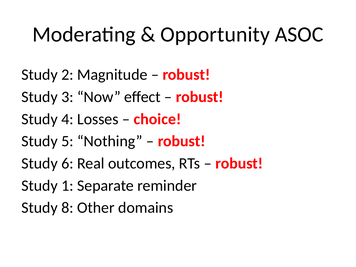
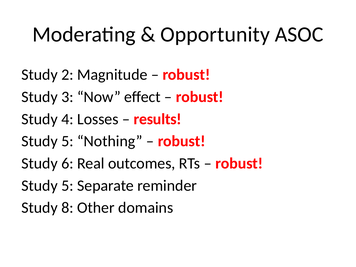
choice: choice -> results (158, 119)
1: 1 -> 5 (67, 186)
